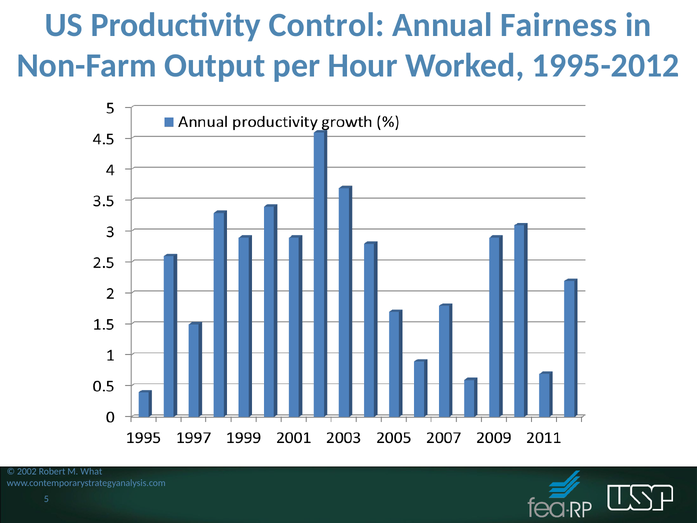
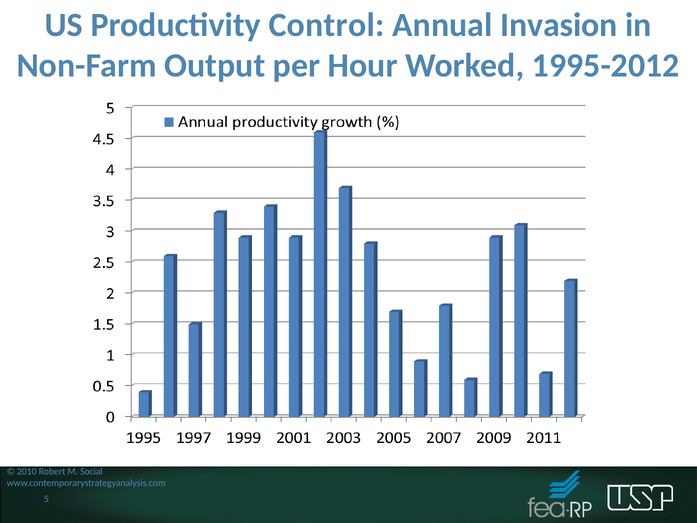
Fairness: Fairness -> Invasion (559, 25)
2002: 2002 -> 2010 (27, 471)
What: What -> Social (91, 471)
